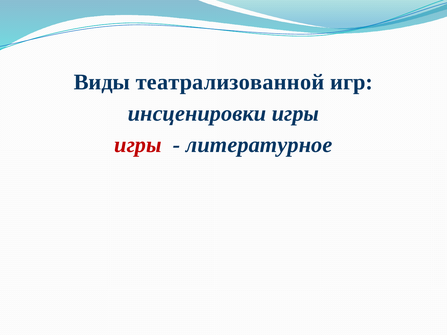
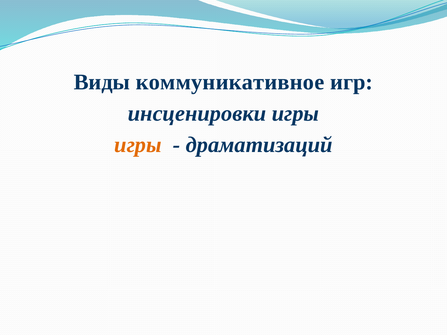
театрализованной: театрализованной -> коммуникативное (230, 82)
игры colour: red -> orange (138, 145)
литературное: литературное -> драматизаций (259, 145)
